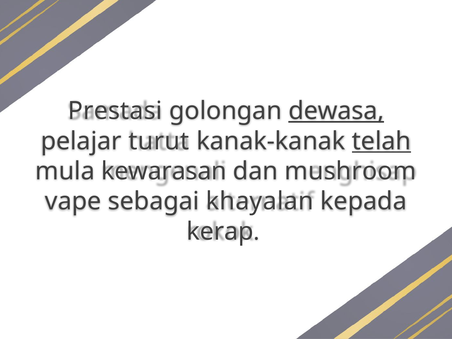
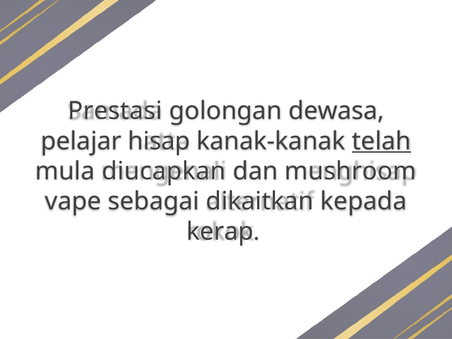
dewasa underline: present -> none (336, 111)
turut: turut -> hisap (159, 141)
kewarasan: kewarasan -> diucapkan (164, 171)
khayalan: khayalan -> dikaitkan (260, 201)
